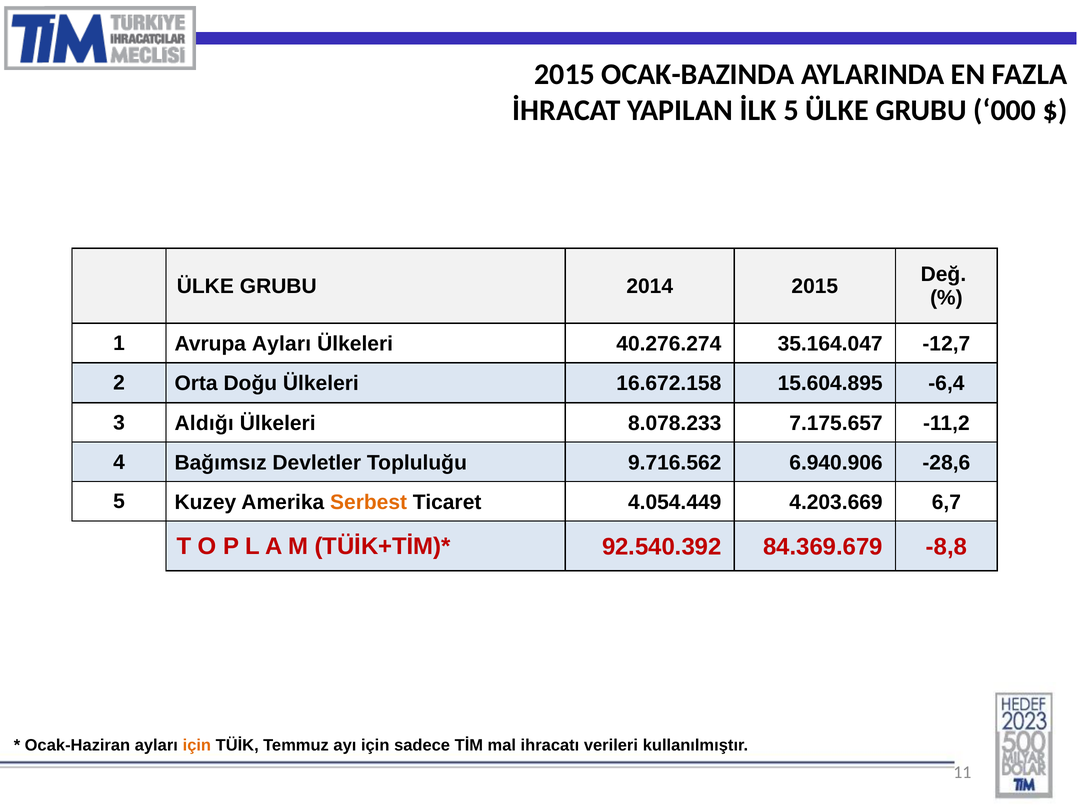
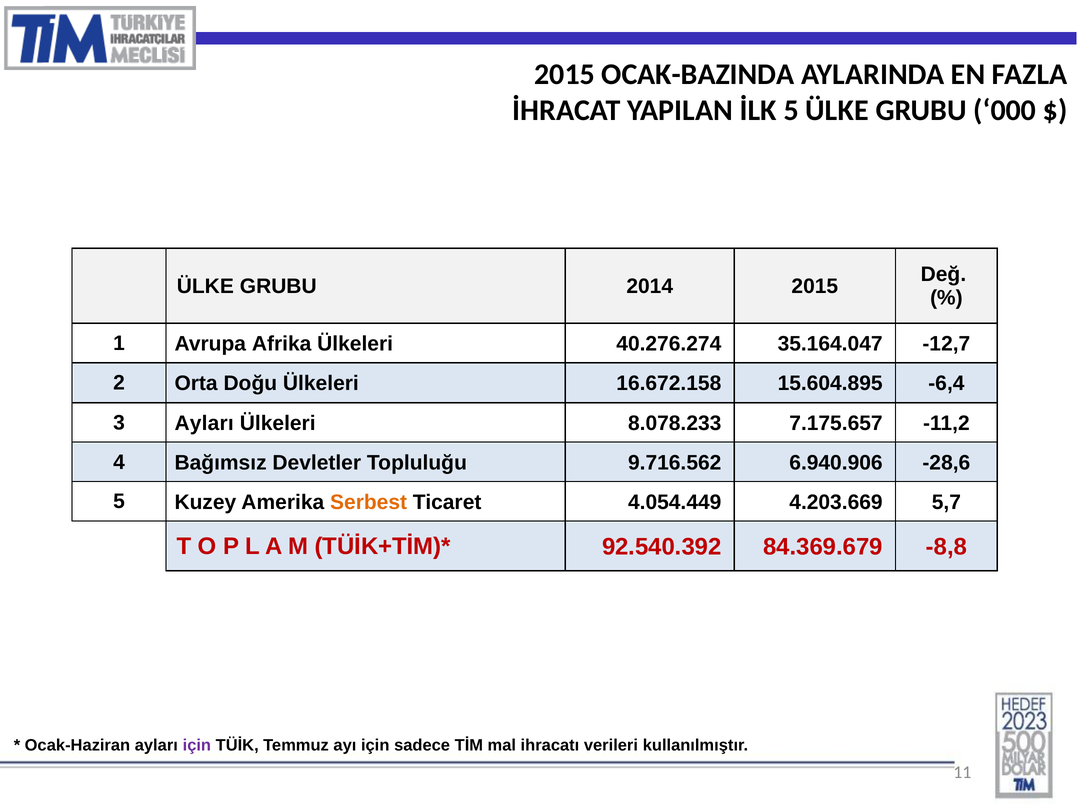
Avrupa Ayları: Ayları -> Afrika (282, 344)
3 Aldığı: Aldığı -> Ayları (204, 423)
6,7: 6,7 -> 5,7 (946, 502)
için colour: orange -> purple (197, 745)
